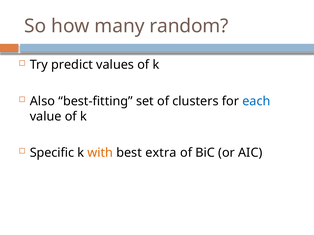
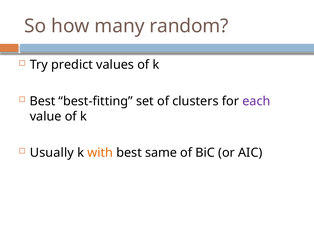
Also: Also -> Best (43, 101)
each colour: blue -> purple (256, 101)
Specific: Specific -> Usually (52, 153)
extra: extra -> same (161, 153)
